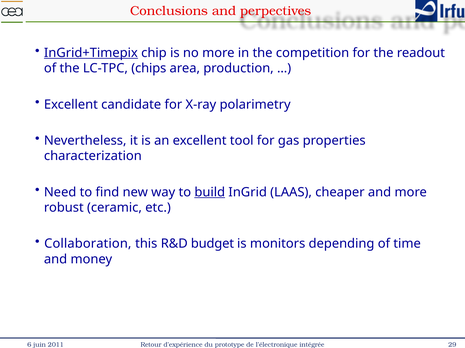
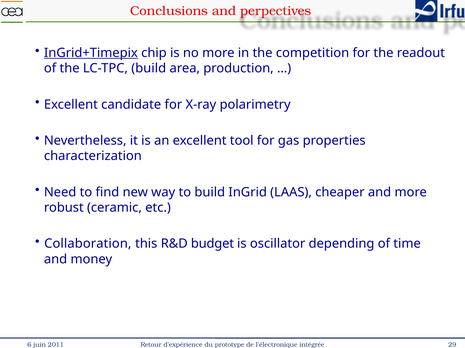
LC-TPC chips: chips -> build (149, 68)
build underline: present -> none (210, 192)
monitors: monitors -> oscillator (278, 244)
